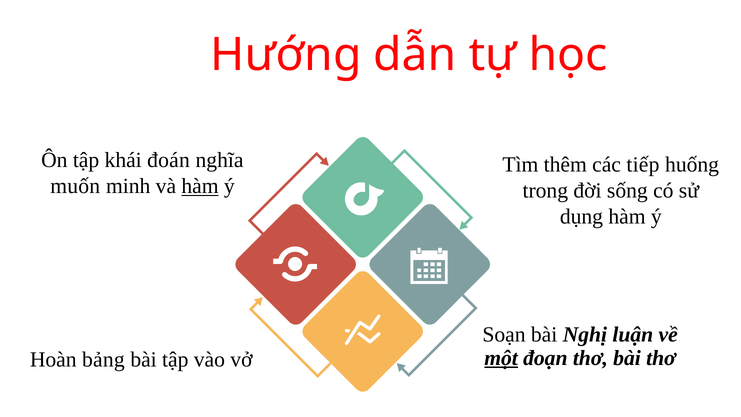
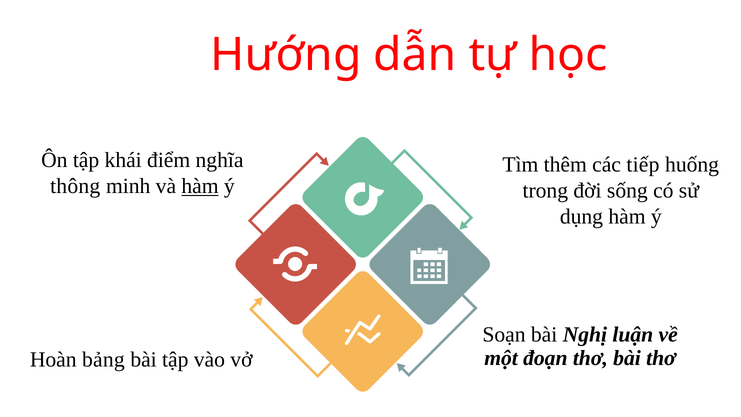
đoán: đoán -> điểm (169, 160)
muốn: muốn -> thông (75, 186)
một underline: present -> none (501, 358)
